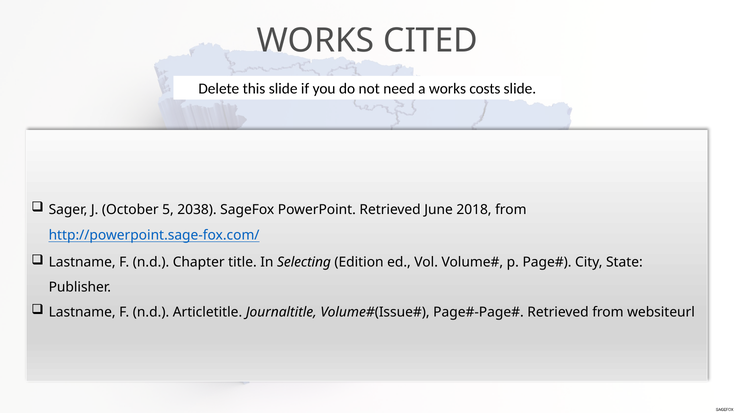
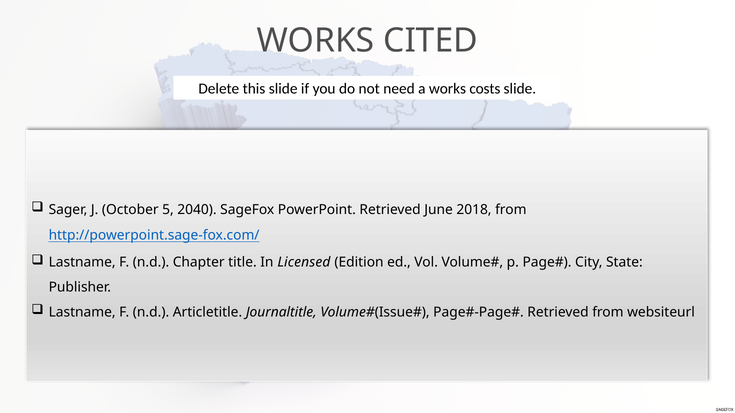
2038: 2038 -> 2040 (197, 210)
Selecting: Selecting -> Licensed (304, 263)
